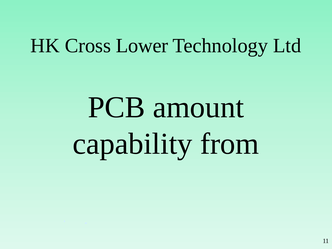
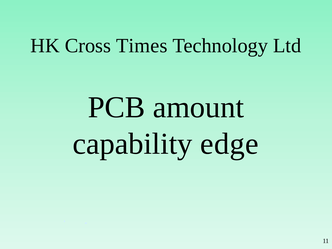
Lower: Lower -> Times (142, 46)
from: from -> edge (229, 144)
